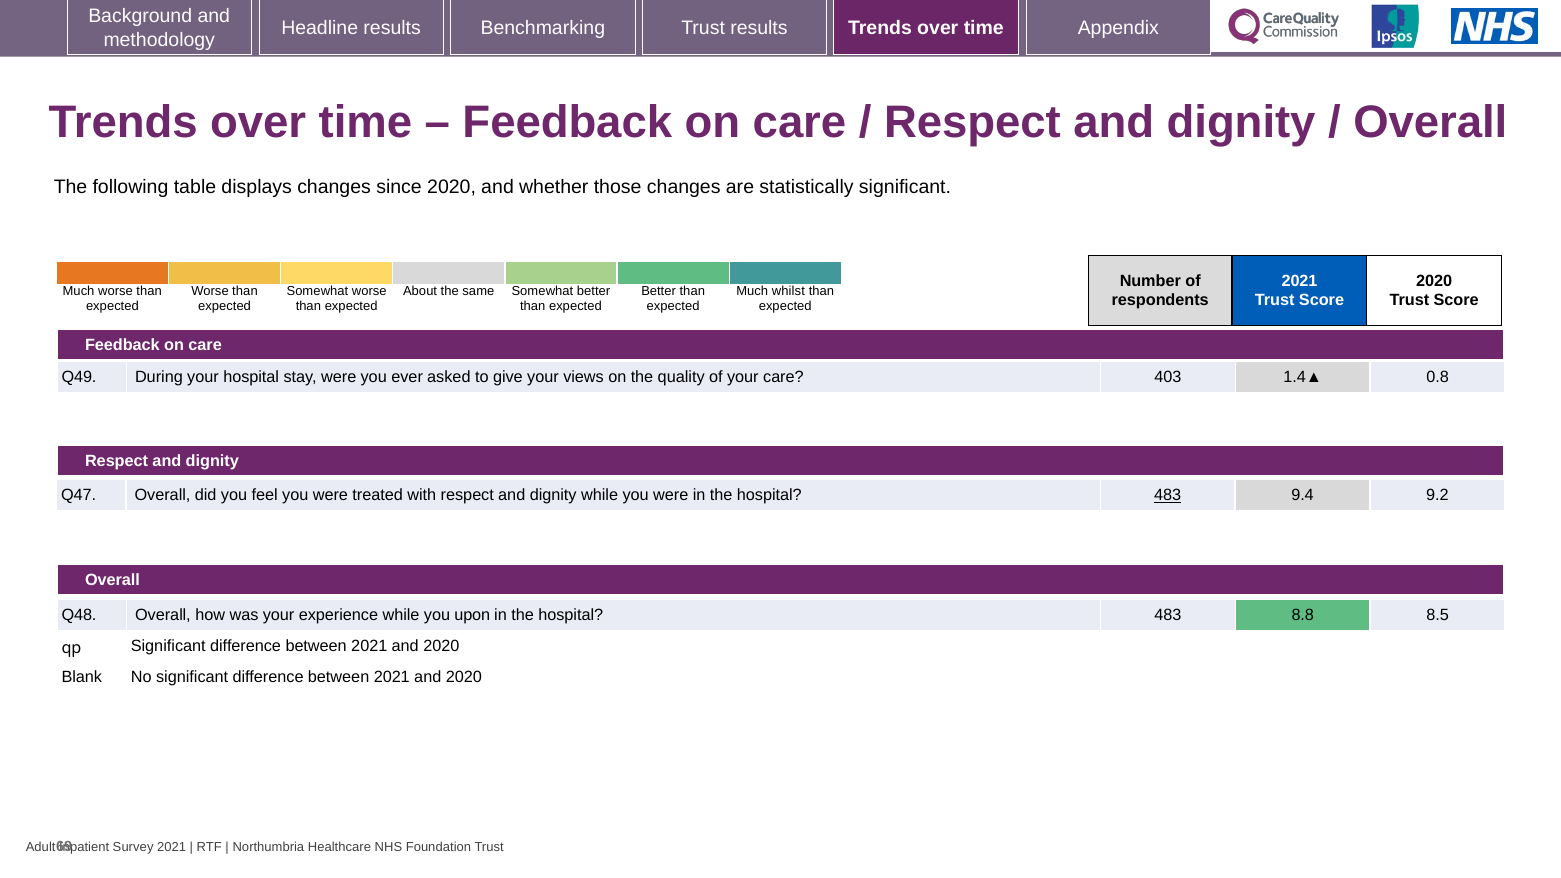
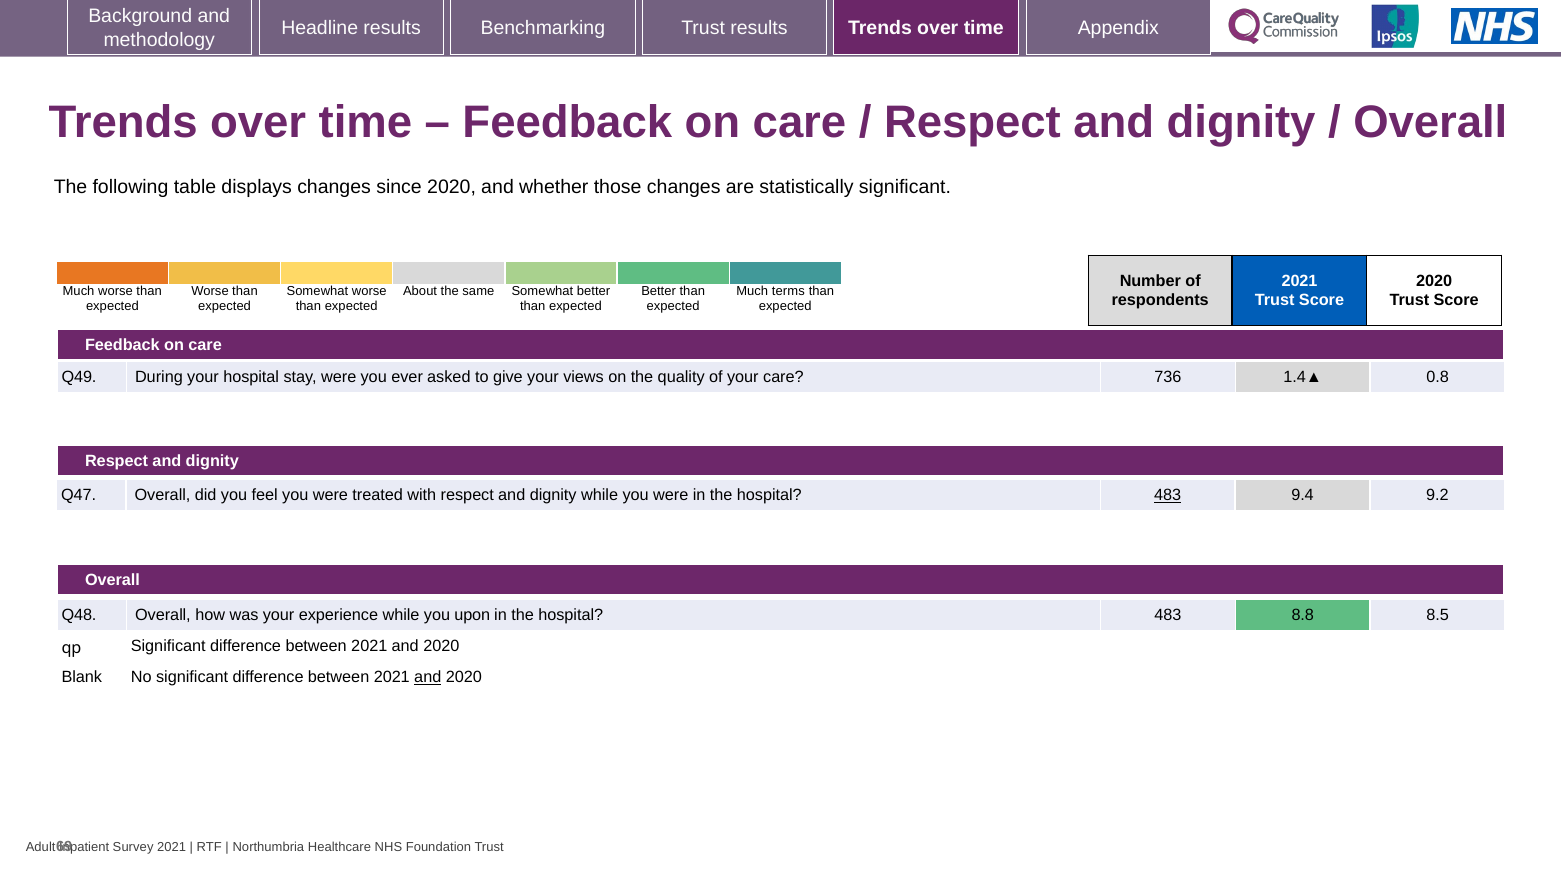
whilst: whilst -> terms (788, 291)
403: 403 -> 736 (1168, 378)
and underline: none -> present (428, 677)
